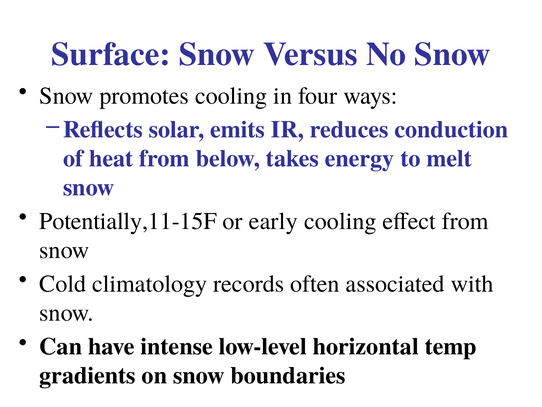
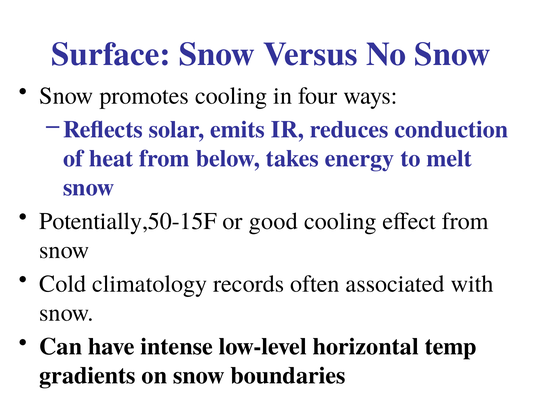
Potentially,11-15F: Potentially,11-15F -> Potentially,50-15F (128, 221)
early: early -> good (273, 221)
